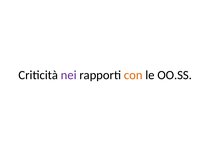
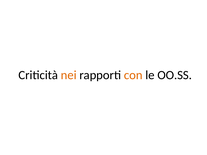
nei colour: purple -> orange (69, 75)
